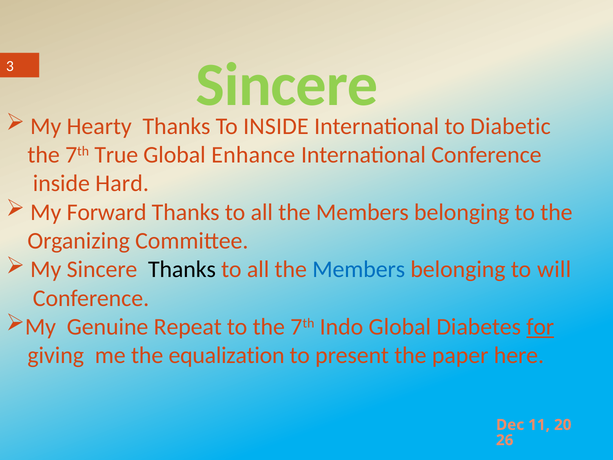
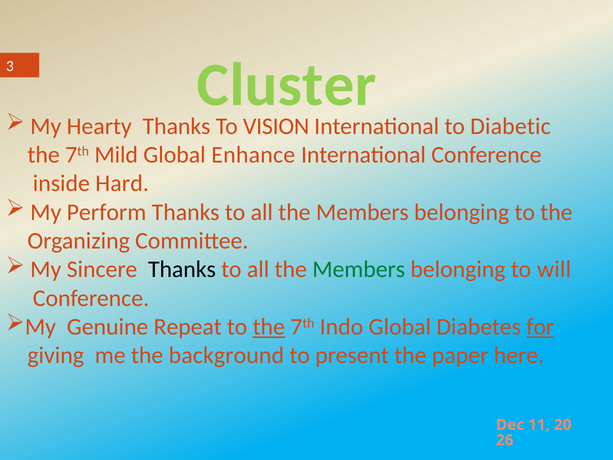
Sincere: Sincere -> Cluster (287, 85)
To INSIDE: INSIDE -> VISION (276, 126)
True: True -> Mild (116, 155)
Forward: Forward -> Perform (106, 212)
Members colour: blue -> green (359, 269)
the underline: none -> present (269, 327)
equalization: equalization -> background (226, 355)
